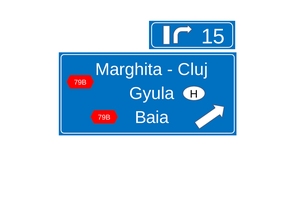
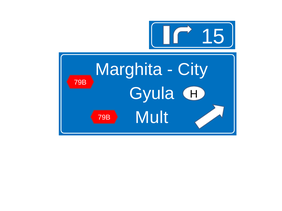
Cluj: Cluj -> City (193, 70)
Baia: Baia -> Mult (152, 118)
